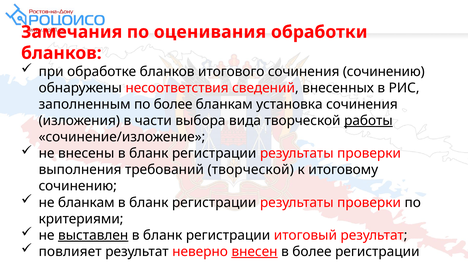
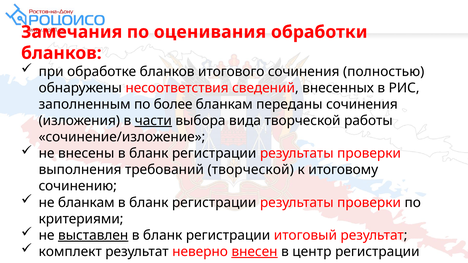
сочинения сочинению: сочинению -> полностью (384, 72)
установка: установка -> переданы (289, 104)
части underline: none -> present (153, 121)
работы underline: present -> none (368, 121)
повлияет: повлияет -> комплект (70, 252)
в более: более -> центр (312, 252)
